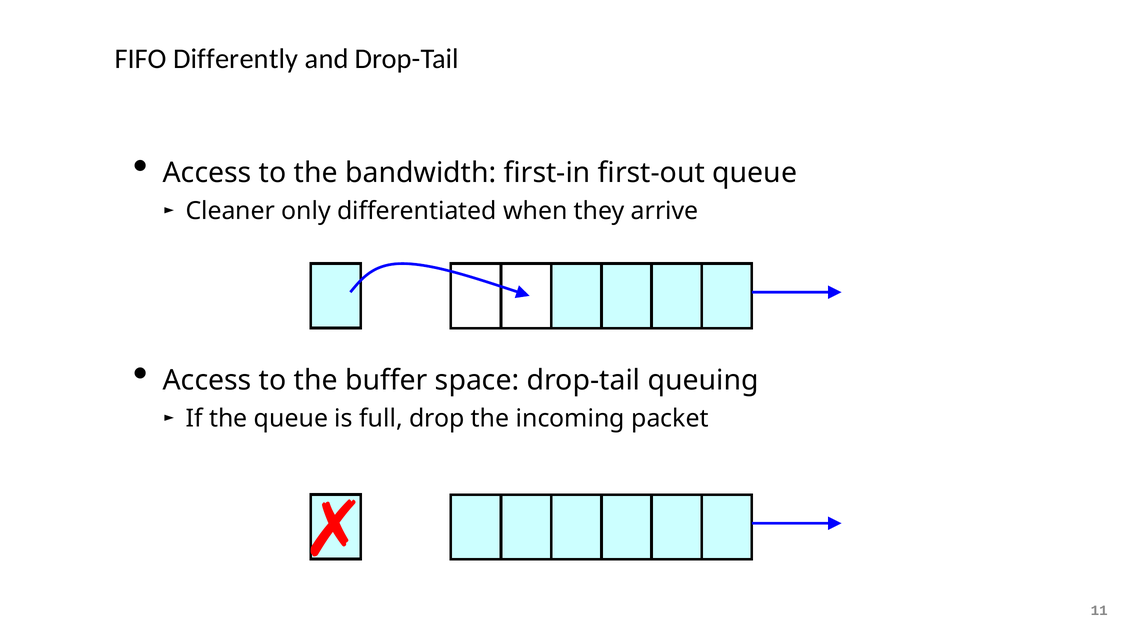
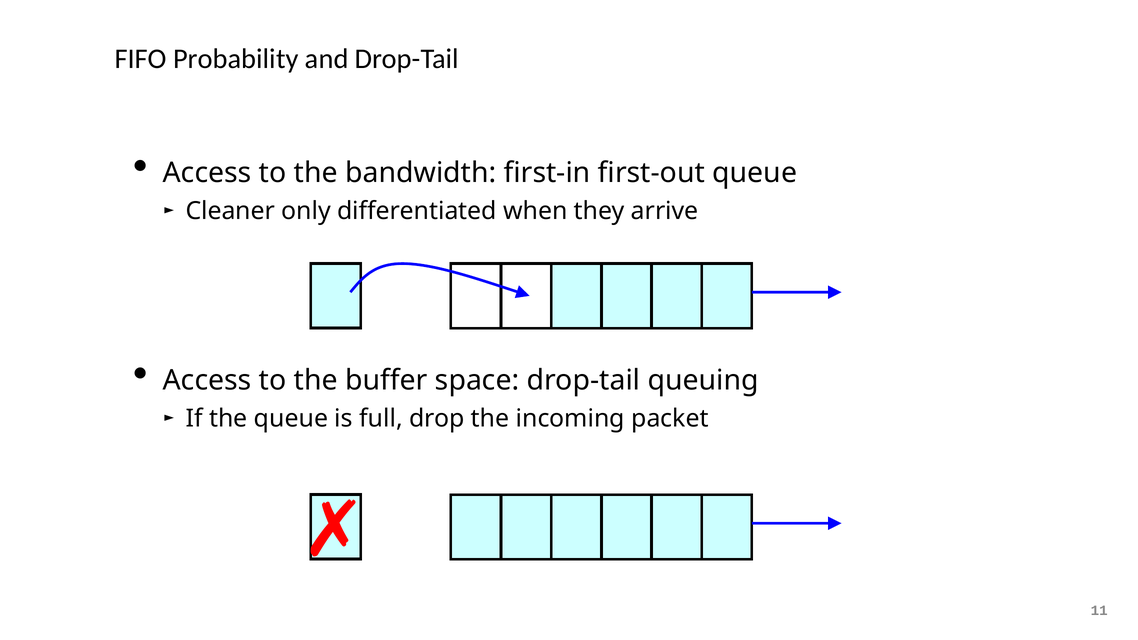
Differently: Differently -> Probability (236, 59)
